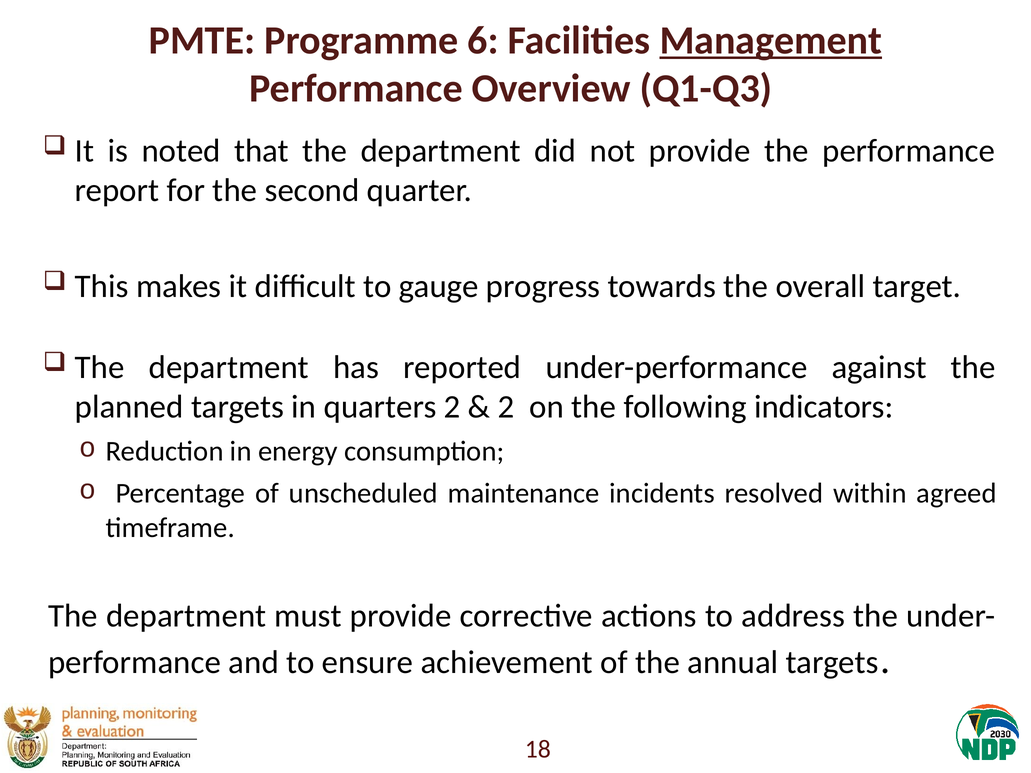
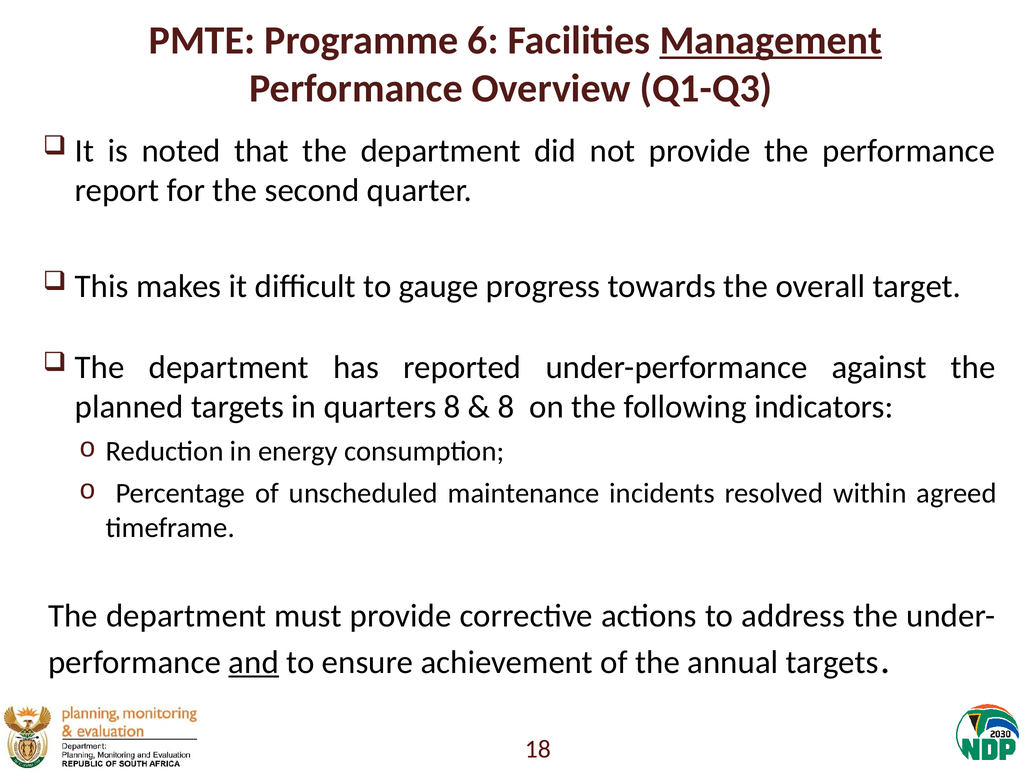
quarters 2: 2 -> 8 (452, 407)
2: 2 -> 8 (506, 407)
and underline: none -> present (254, 663)
